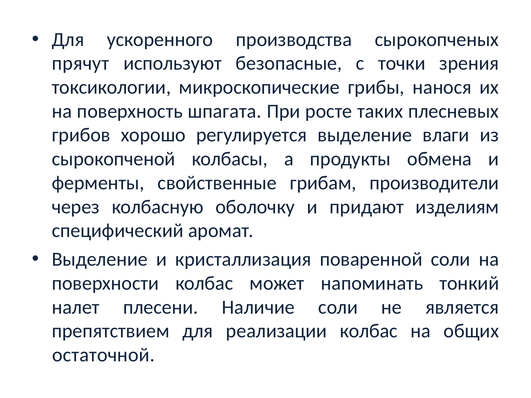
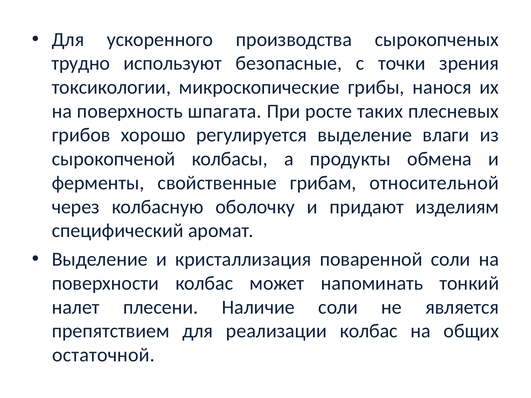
прячут: прячут -> трудно (81, 63)
производители: производители -> относительной (434, 183)
